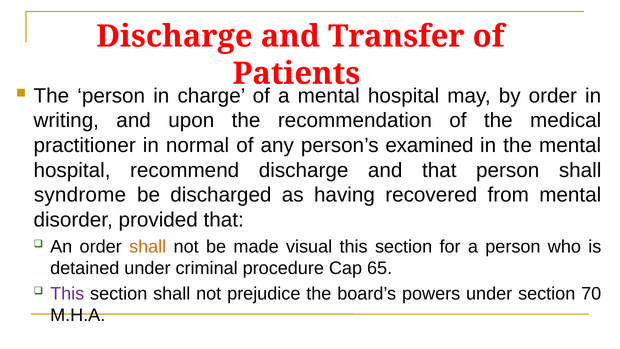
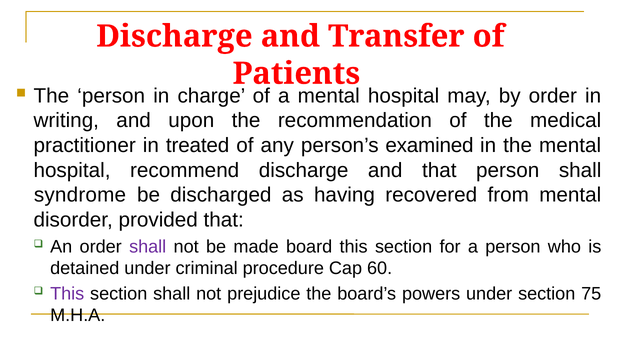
normal: normal -> treated (198, 145)
shall colour: orange -> purple (148, 246)
visual: visual -> board (309, 246)
65: 65 -> 60 (380, 268)
70: 70 -> 75 (591, 293)
